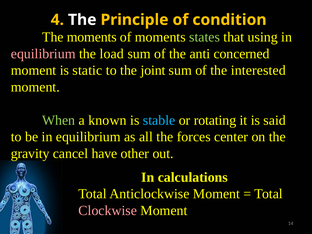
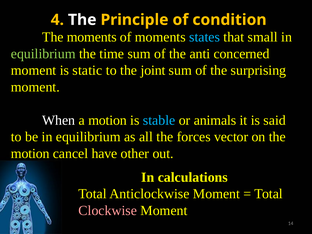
states colour: light green -> light blue (205, 37)
using: using -> small (263, 37)
equilibrium colour: pink -> light green (43, 54)
load: load -> time (112, 54)
interested: interested -> surprising (258, 70)
When colour: light green -> white (59, 120)
a known: known -> motion (108, 120)
rotating: rotating -> animals (215, 120)
center: center -> vector (231, 137)
gravity: gravity -> motion (30, 154)
